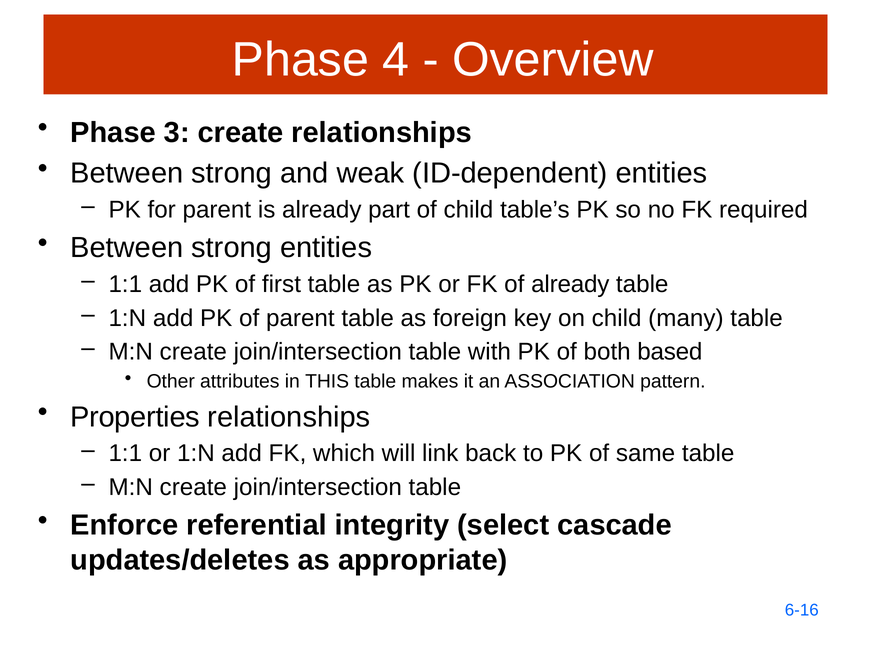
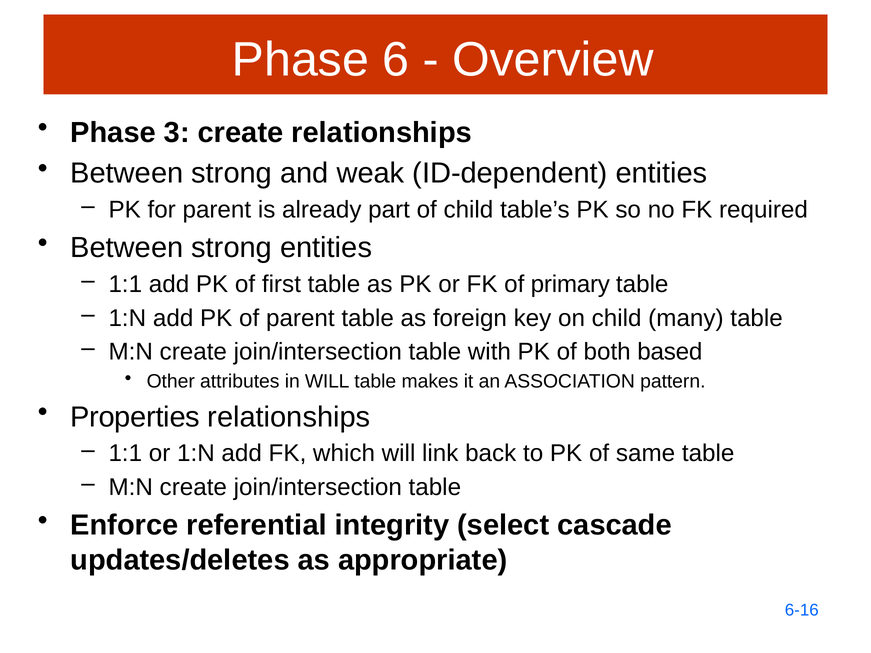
4: 4 -> 6 (396, 60)
of already: already -> primary (570, 284)
in THIS: THIS -> WILL (327, 382)
